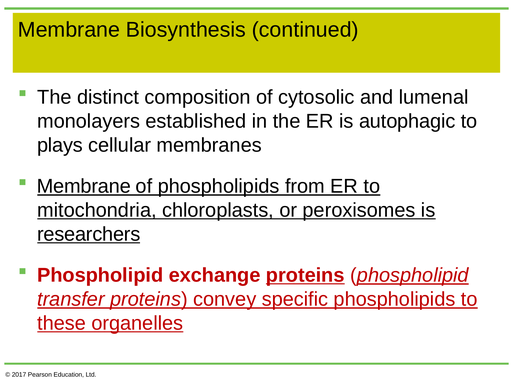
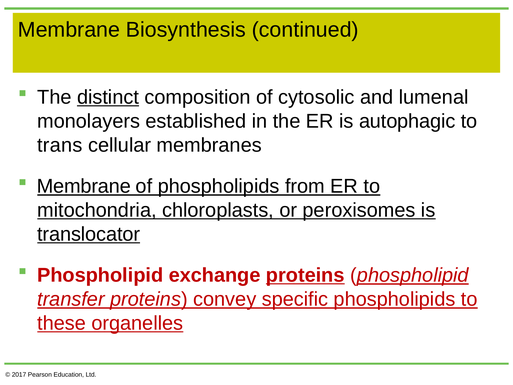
distinct underline: none -> present (108, 97)
plays: plays -> trans (60, 145)
researchers: researchers -> translocator (89, 234)
